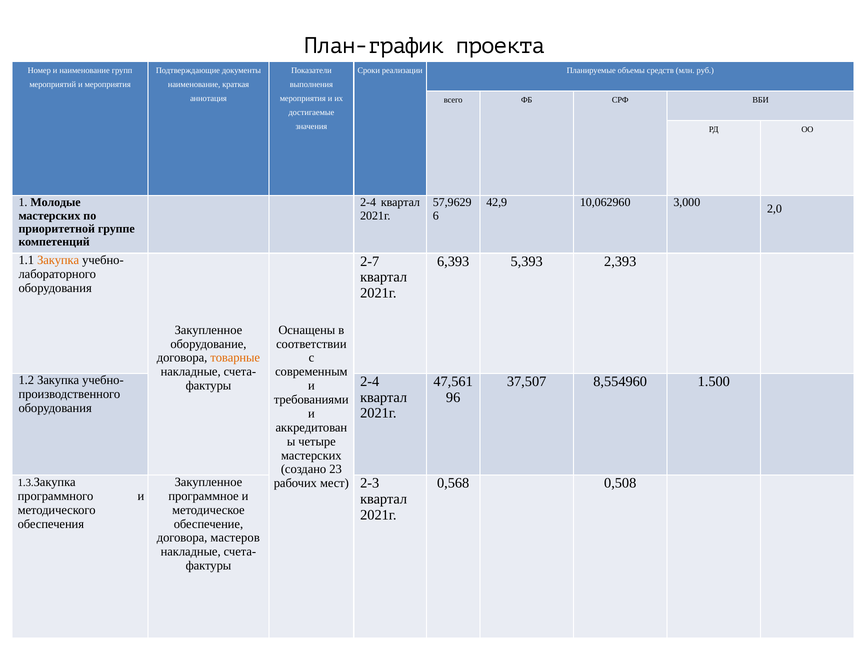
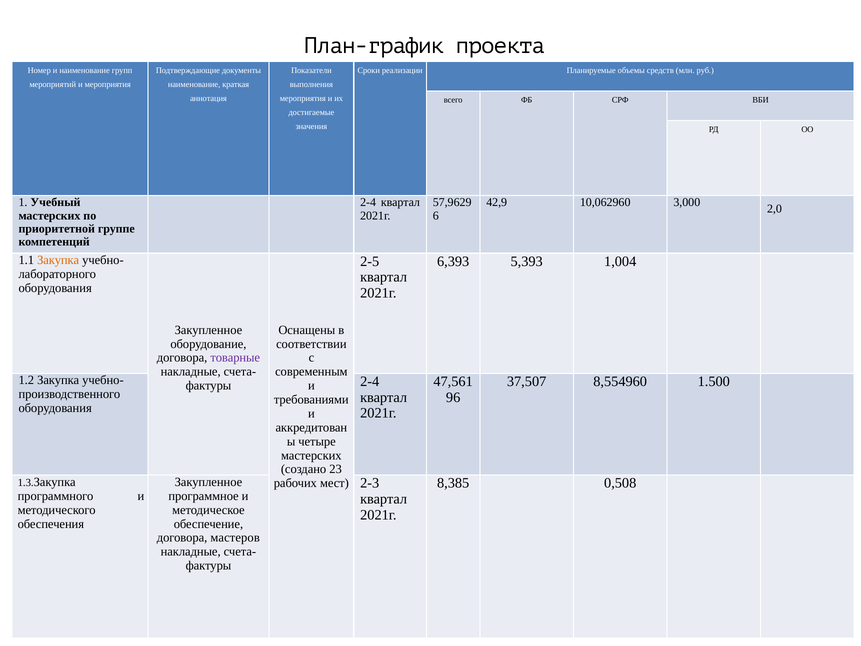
Молодые: Молодые -> Учебный (55, 202)
2-7: 2-7 -> 2-5 (370, 261)
2,393: 2,393 -> 1,004 (620, 261)
товарные colour: orange -> purple (235, 358)
0,568: 0,568 -> 8,385 (453, 483)
